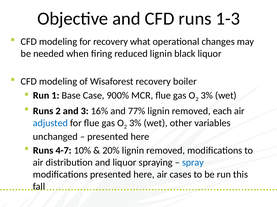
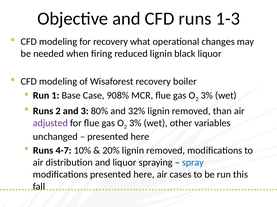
900%: 900% -> 908% (118, 96)
16%: 16% -> 80% (100, 111)
77%: 77% -> 32% (137, 111)
each: each -> than (222, 111)
adjusted colour: blue -> purple (50, 123)
